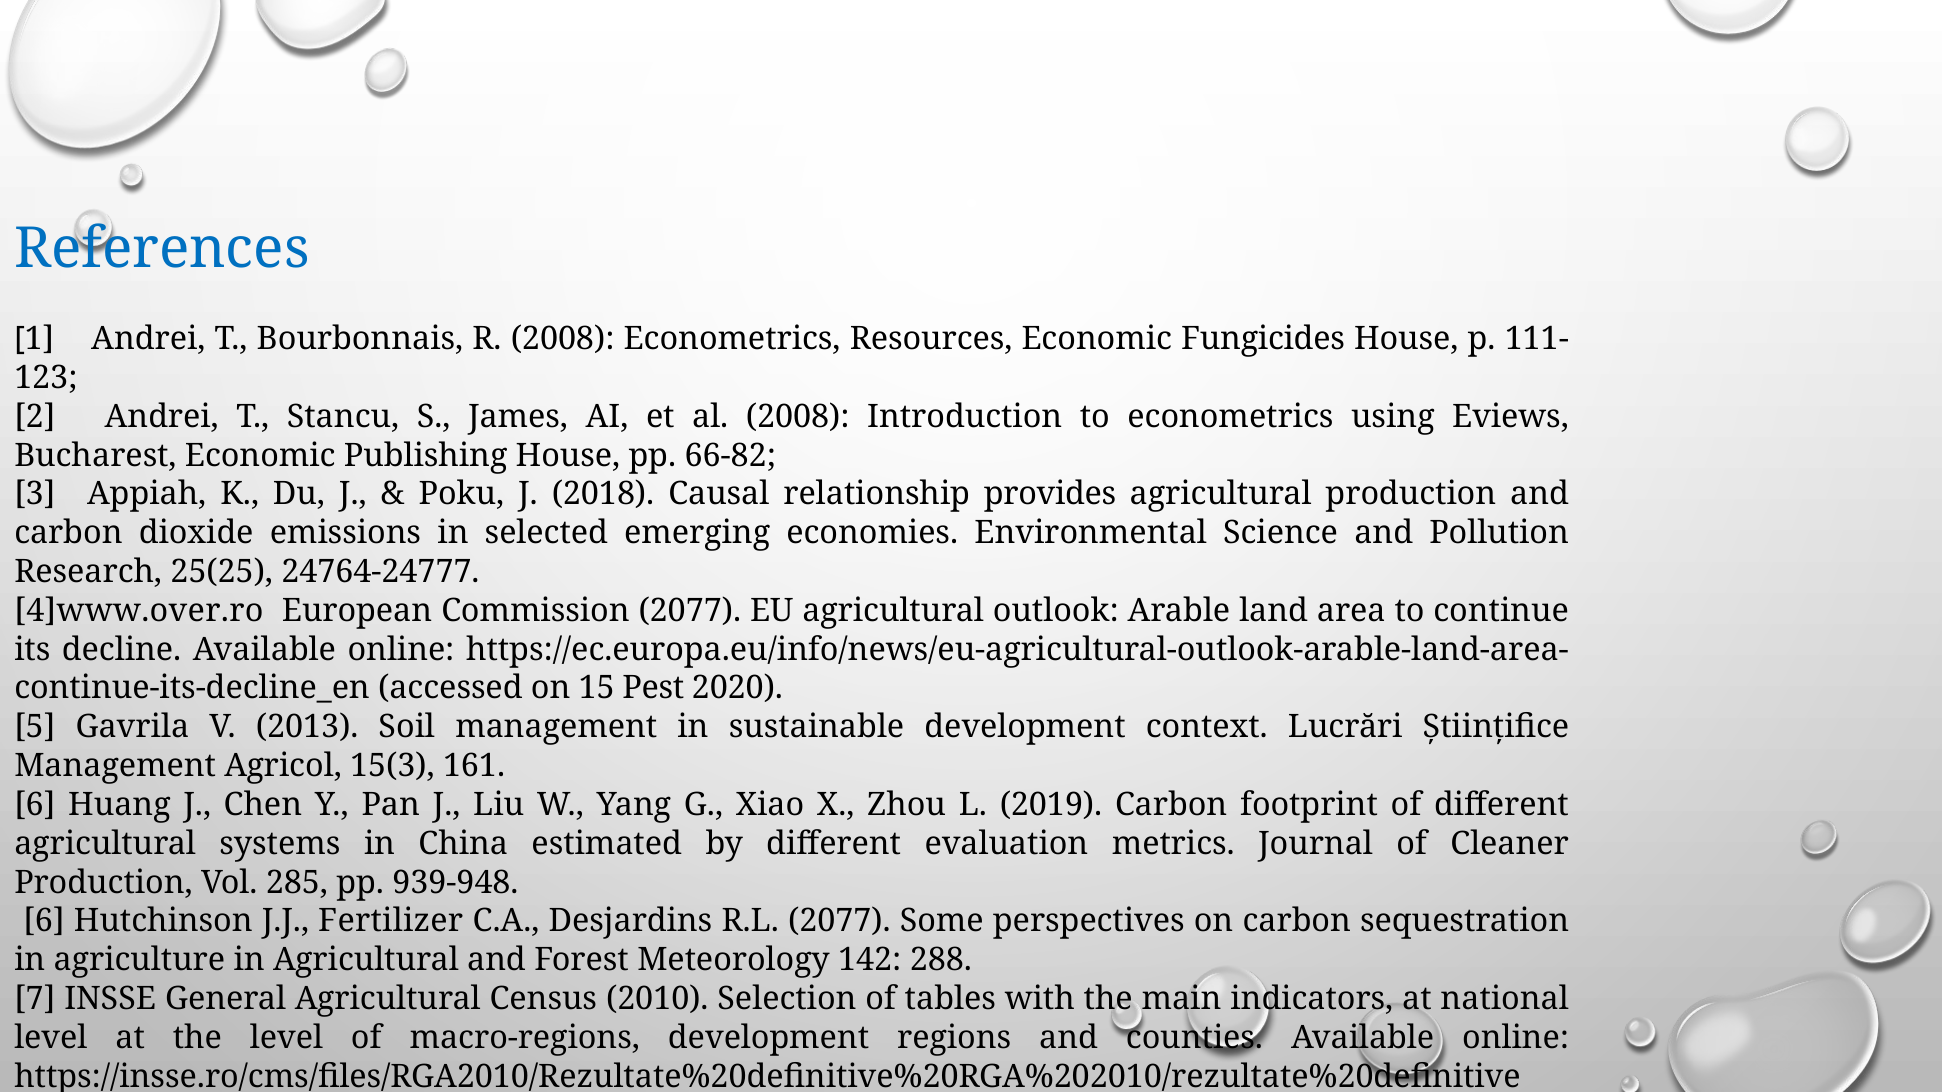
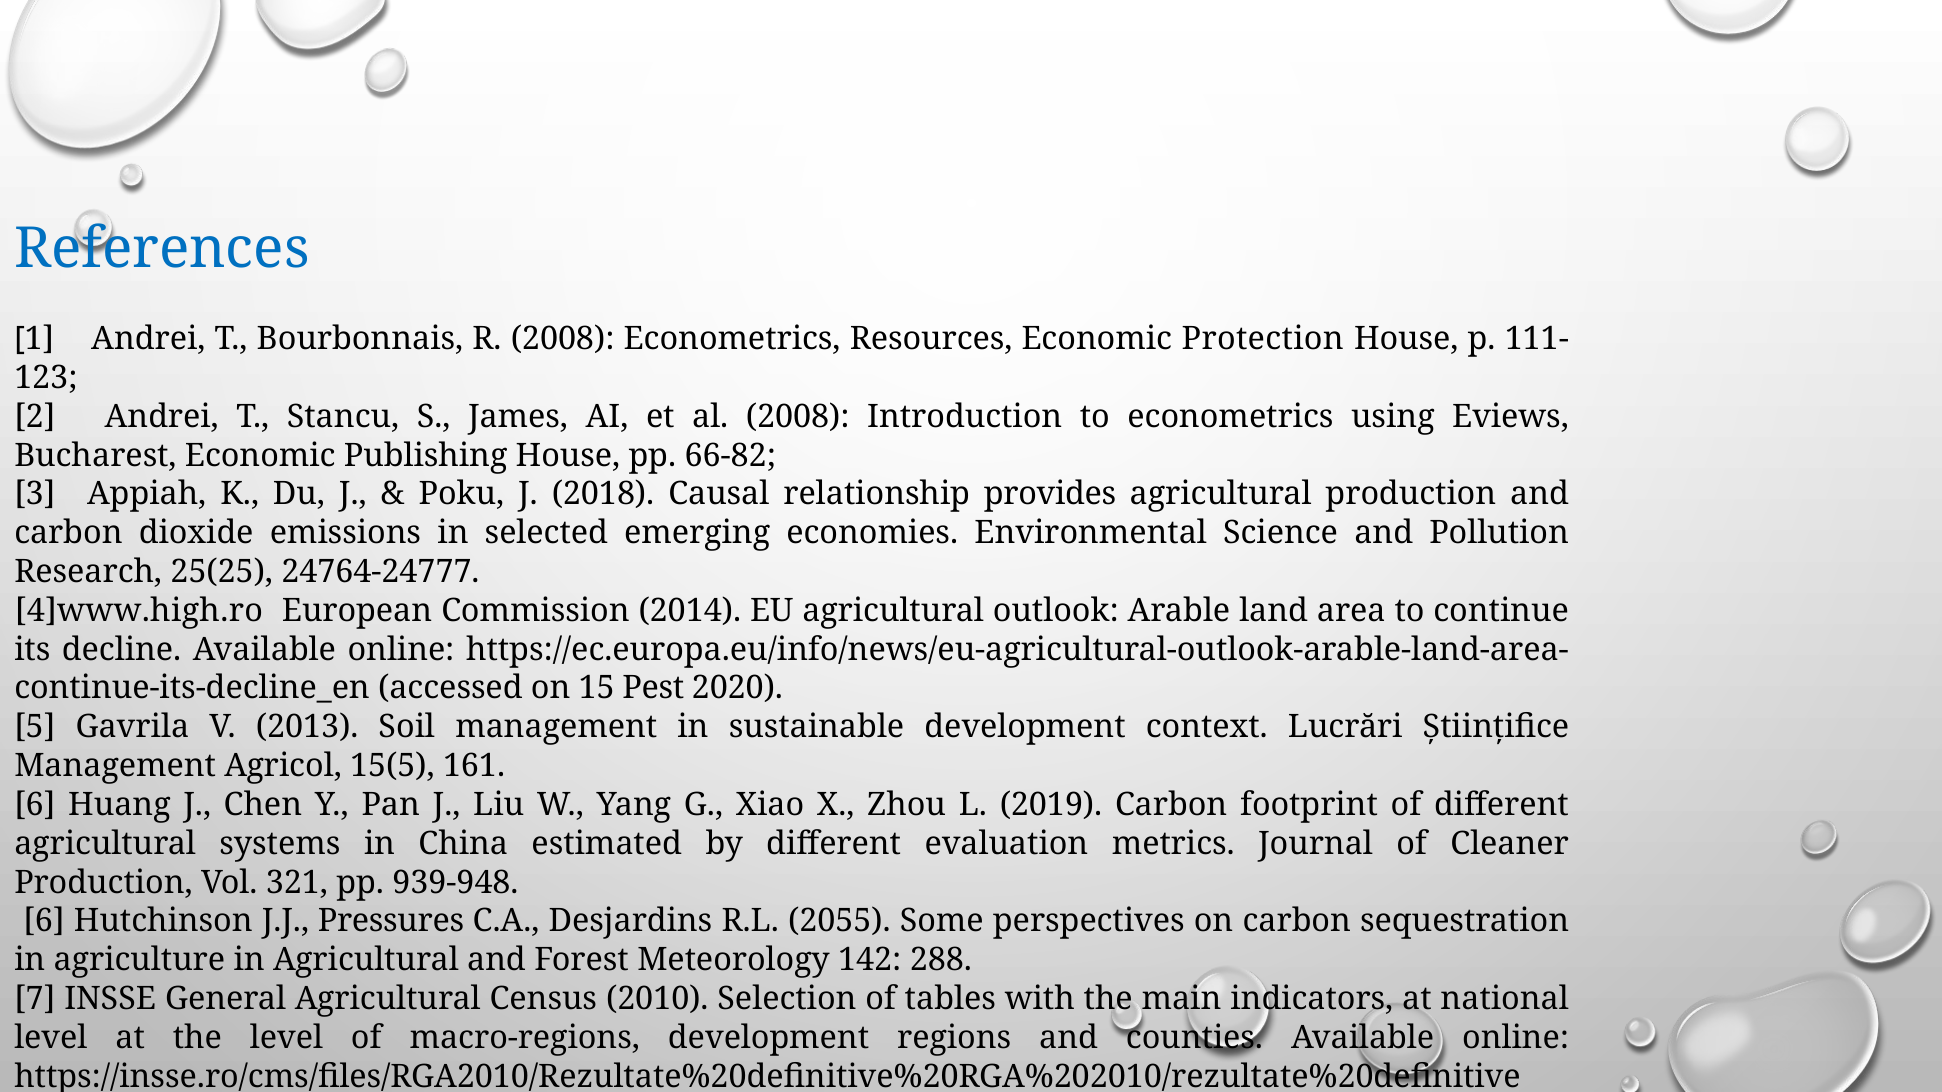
Fungicides: Fungicides -> Protection (1263, 339)
4]www.over.ro: 4]www.over.ro -> 4]www.high.ro (139, 611)
Commission 2077: 2077 -> 2014 (690, 611)
15(3: 15(3 -> 15(5 (392, 766)
285: 285 -> 321 (297, 883)
Fertilizer: Fertilizer -> Pressures (391, 921)
R.L 2077: 2077 -> 2055 (839, 921)
